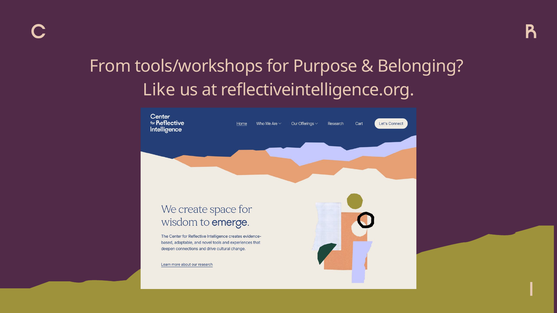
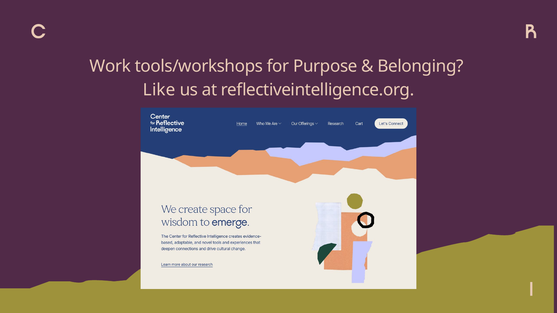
From: From -> Work (110, 66)
